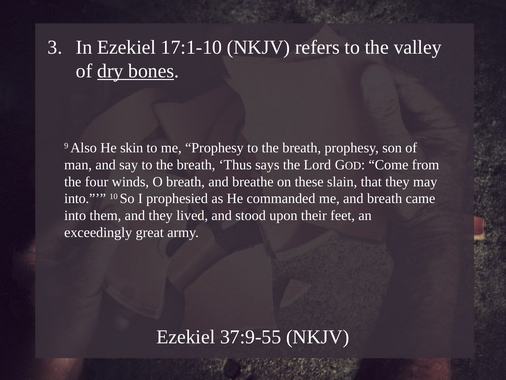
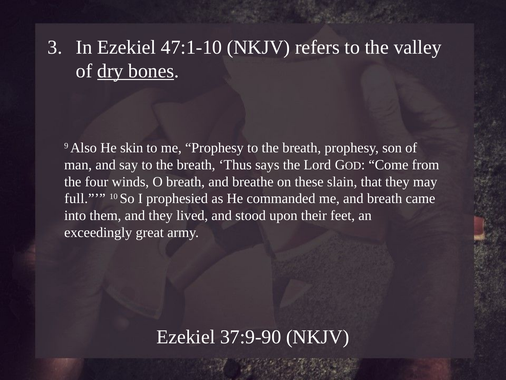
17:1-10: 17:1-10 -> 47:1-10 (191, 47)
into: into -> full (85, 198)
37:9-55: 37:9-55 -> 37:9-90 (251, 337)
